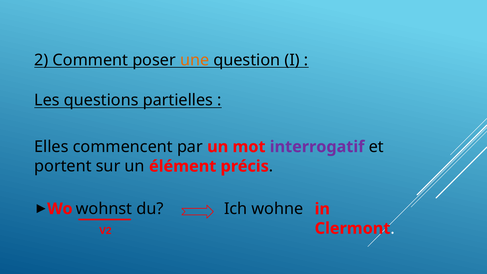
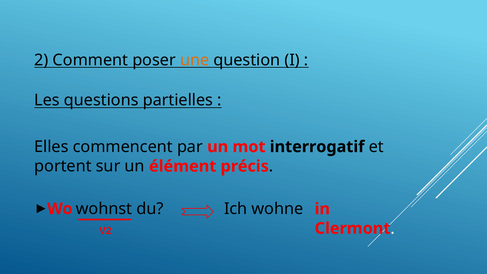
interrogatif colour: purple -> black (317, 147)
